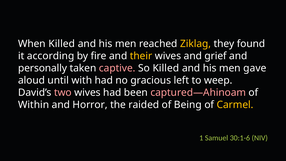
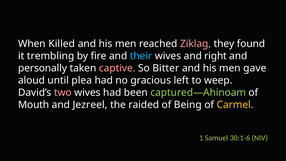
Ziklag colour: yellow -> pink (196, 44)
according: according -> trembling (51, 56)
their colour: yellow -> light blue (141, 56)
grief: grief -> right (216, 56)
So Killed: Killed -> Bitter (166, 68)
with: with -> plea (82, 80)
captured—Ahinoam colour: pink -> light green (198, 92)
Within: Within -> Mouth (34, 105)
Horror: Horror -> Jezreel (90, 105)
